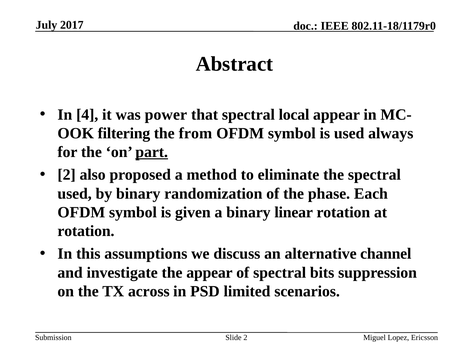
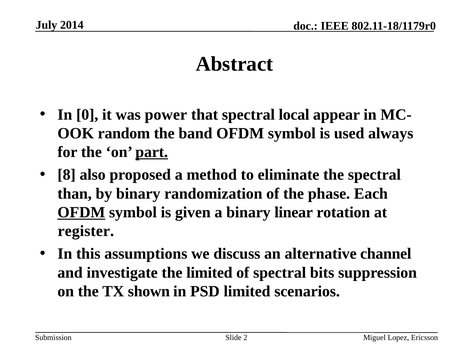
2017: 2017 -> 2014 (72, 25)
4: 4 -> 0 (87, 114)
filtering: filtering -> random (124, 133)
from: from -> band (195, 133)
2: 2 -> 8 (67, 175)
used: used -> than (75, 193)
OFDM underline: none -> present (81, 212)
rotation: rotation -> register (86, 231)
the appear: appear -> limited (209, 272)
across: across -> shown (149, 291)
